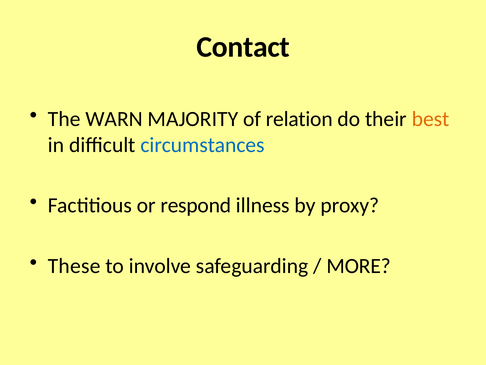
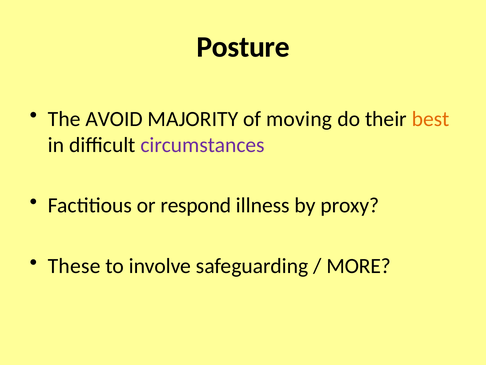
Contact: Contact -> Posture (243, 47)
WARN: WARN -> AVOID (114, 119)
relation: relation -> moving (299, 119)
circumstances colour: blue -> purple (203, 145)
